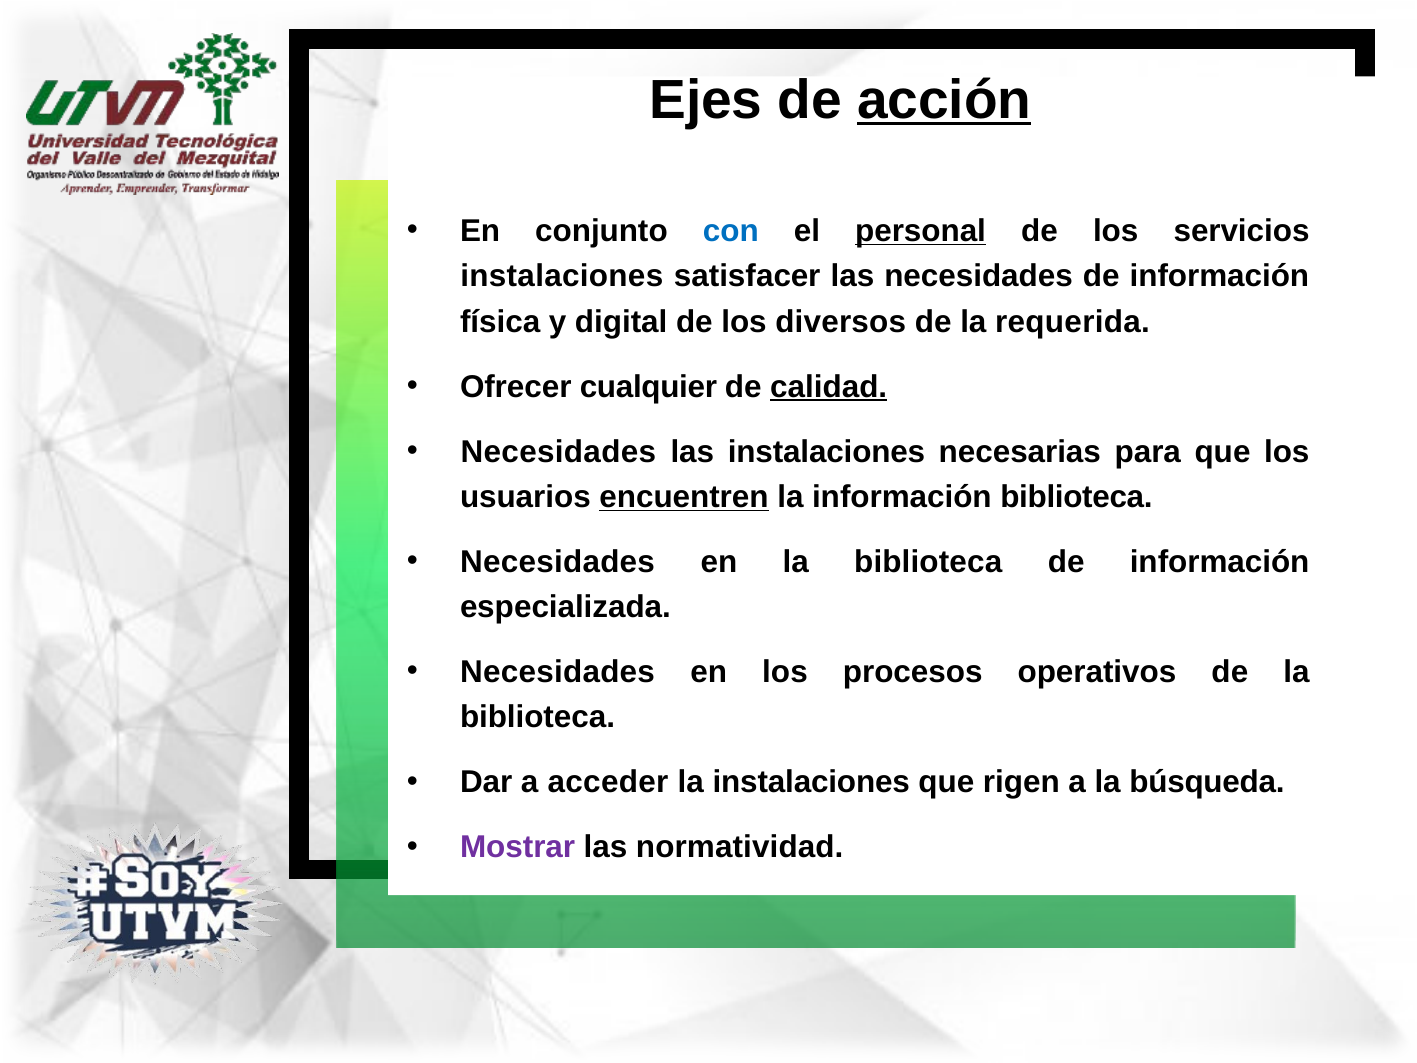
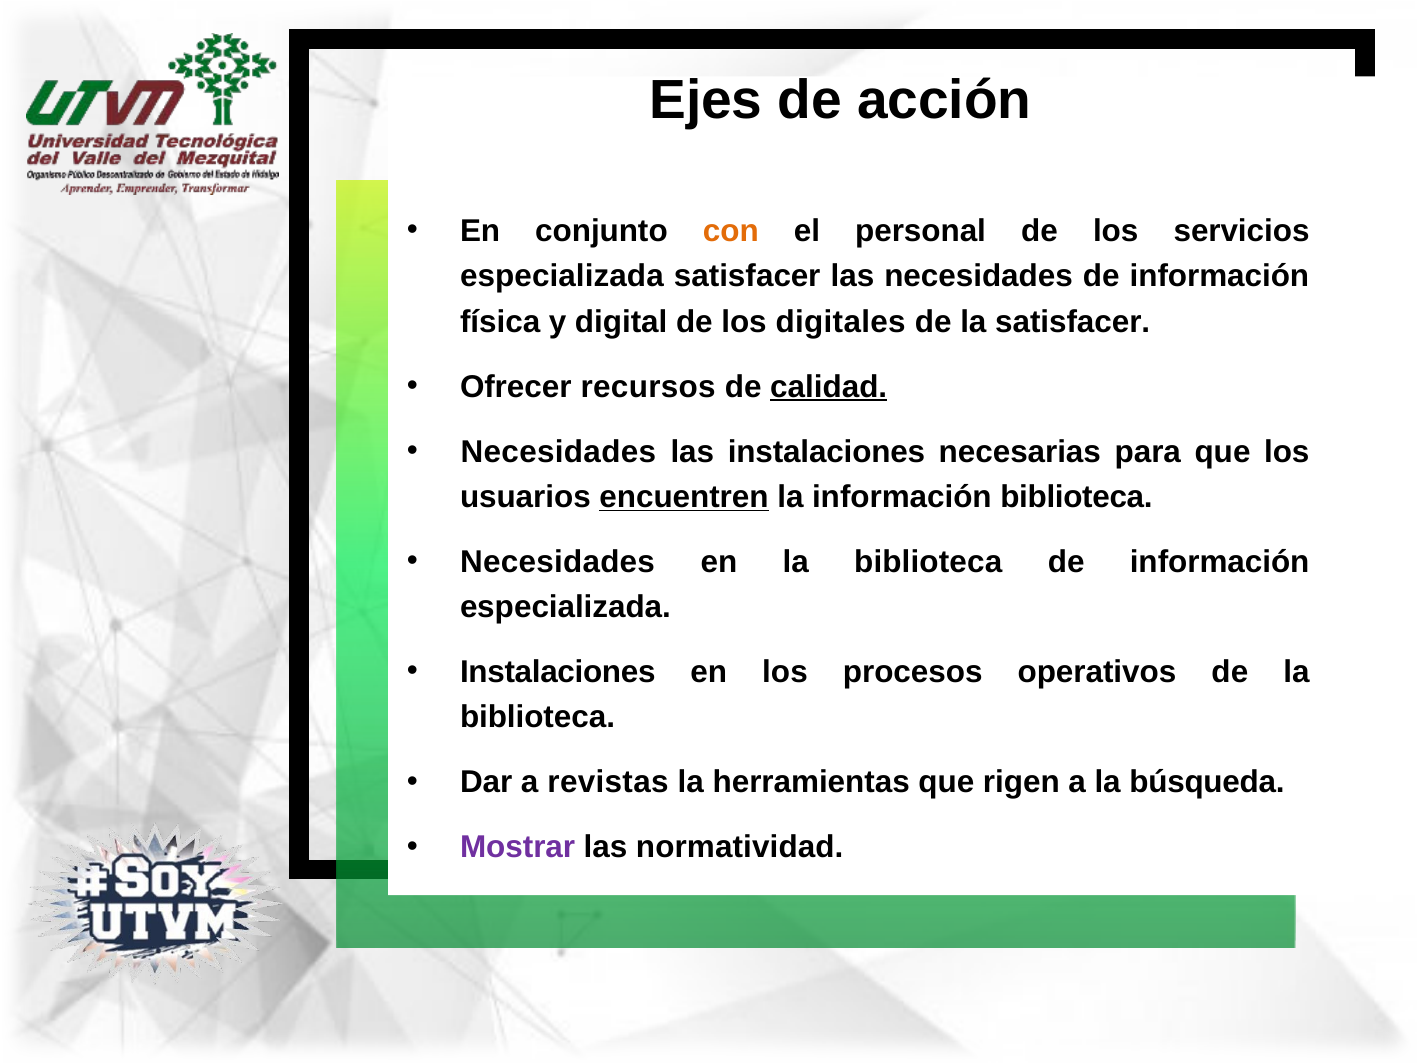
acción underline: present -> none (944, 100)
con colour: blue -> orange (731, 231)
personal underline: present -> none (921, 231)
instalaciones: instalaciones -> especializada (562, 276)
diversos: diversos -> digitales (841, 322)
la requerida: requerida -> satisfacer (1073, 322)
cualquier: cualquier -> recursos (648, 387)
Necesidades: Necesidades -> Instalaciones (558, 672)
acceder: acceder -> revistas (608, 782)
la instalaciones: instalaciones -> herramientas (811, 782)
